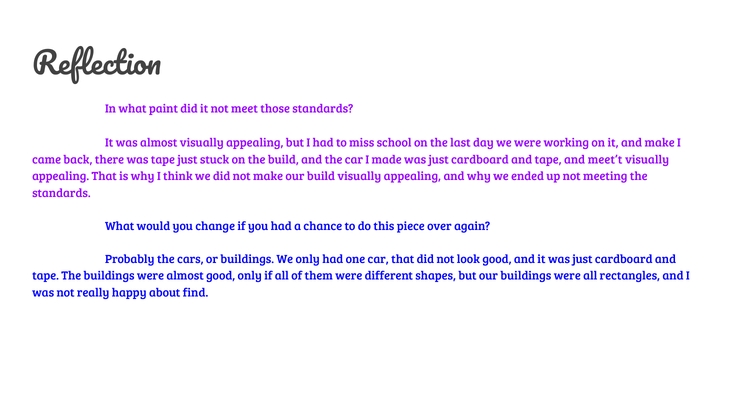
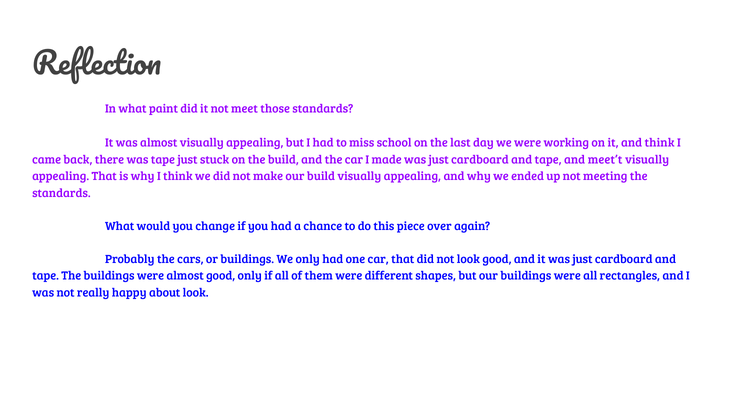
and make: make -> think (660, 143)
about find: find -> look (196, 293)
